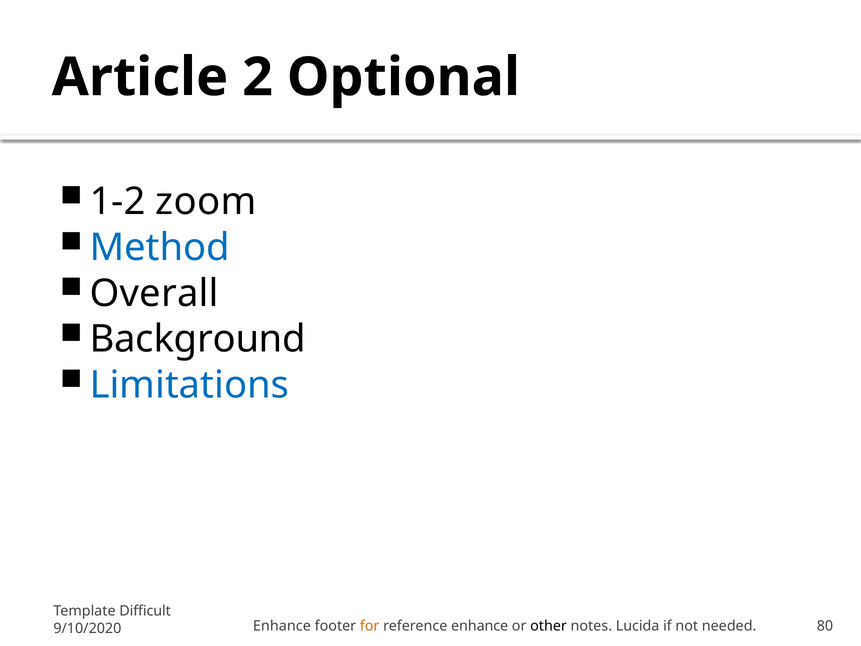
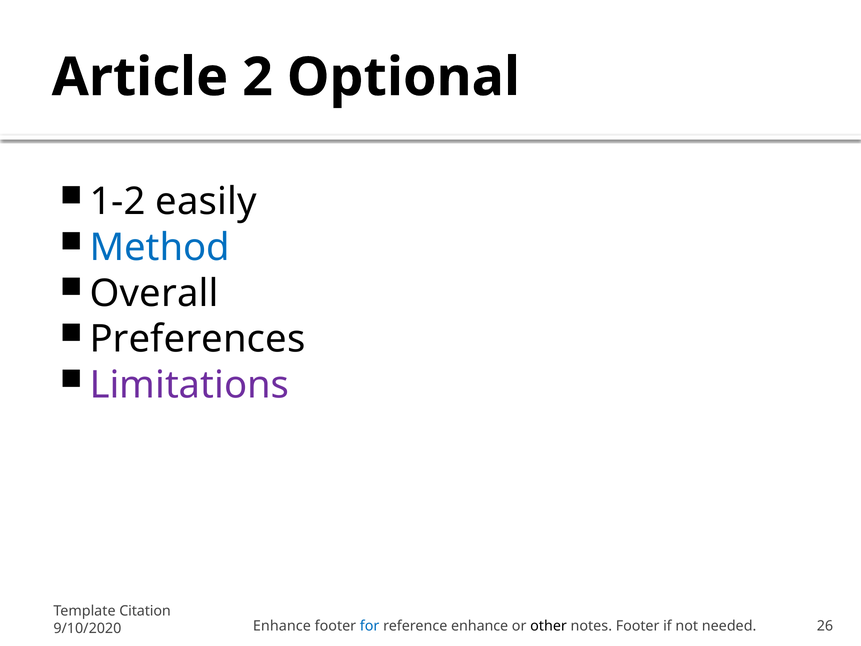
zoom: zoom -> easily (206, 201)
Background: Background -> Preferences (198, 339)
Limitations colour: blue -> purple (189, 385)
Difficult: Difficult -> Citation (145, 611)
for colour: orange -> blue (370, 626)
notes Lucida: Lucida -> Footer (638, 626)
80: 80 -> 26 (825, 626)
